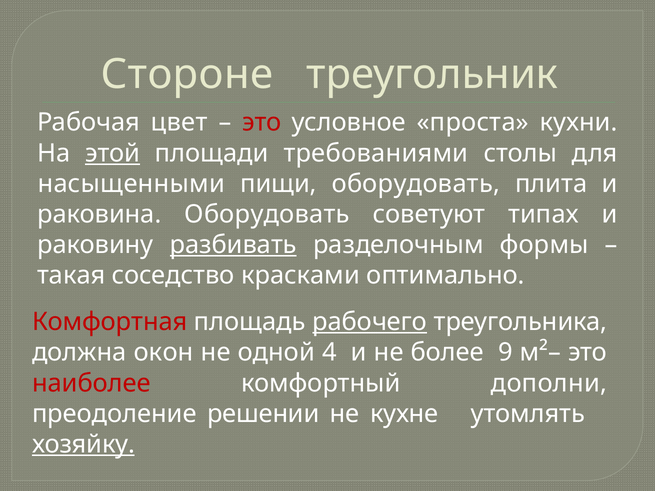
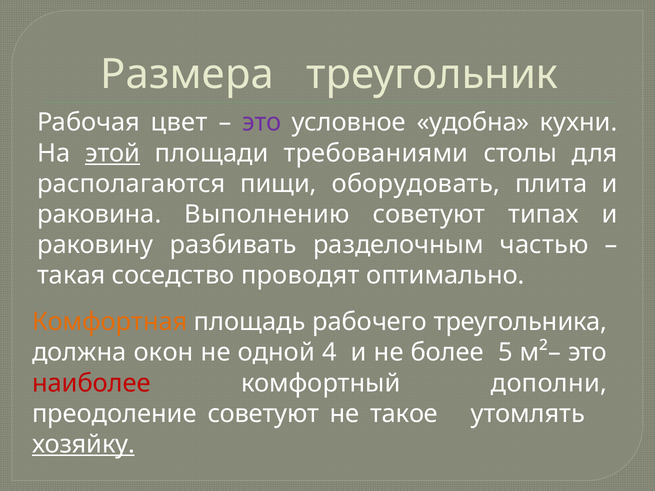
Стороне: Стороне -> Размера (187, 75)
это colour: red -> purple (262, 123)
проста: проста -> удобна (473, 123)
насыщенными: насыщенными -> располагаются (131, 184)
раковина Оборудовать: Оборудовать -> Выполнению (267, 214)
разбивать underline: present -> none (233, 245)
формы: формы -> частью (544, 245)
красками: красками -> проводят (300, 276)
Комфортная colour: red -> orange (110, 322)
рабочего underline: present -> none (370, 322)
9: 9 -> 5 (505, 353)
преодоление решении: решении -> советуют (263, 414)
кухне: кухне -> такое (404, 414)
